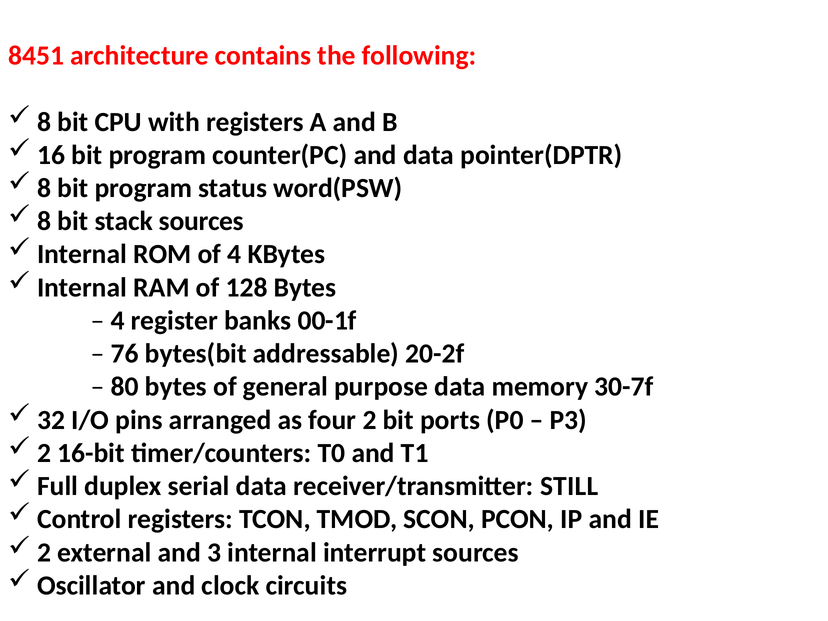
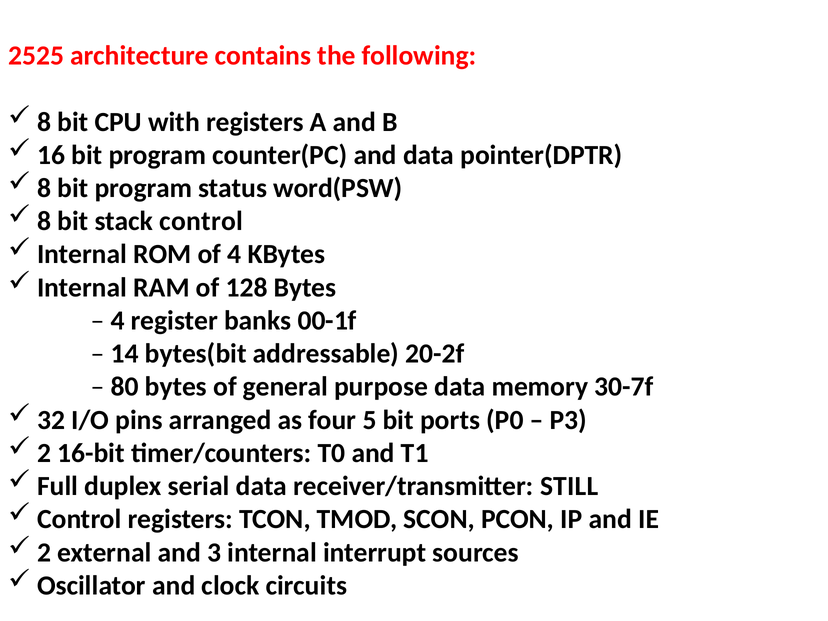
8451: 8451 -> 2525 (36, 56)
stack sources: sources -> control (201, 221)
76: 76 -> 14 (125, 354)
four 2: 2 -> 5 (370, 420)
